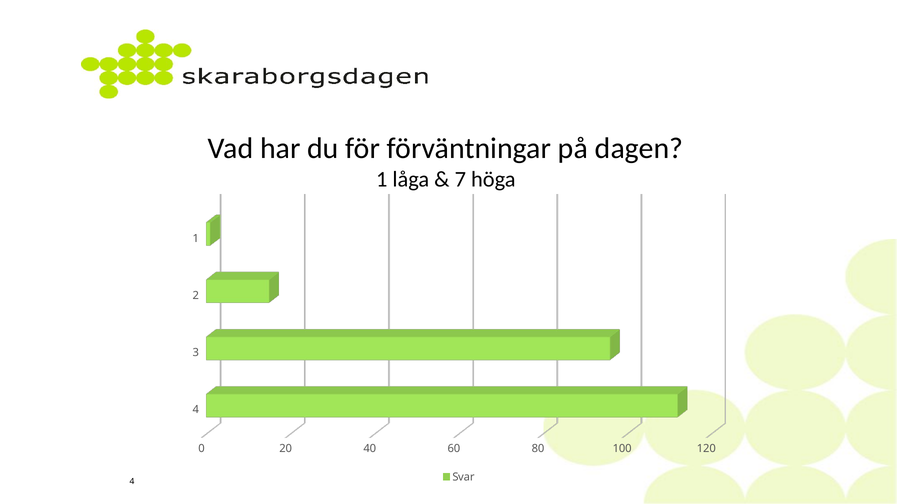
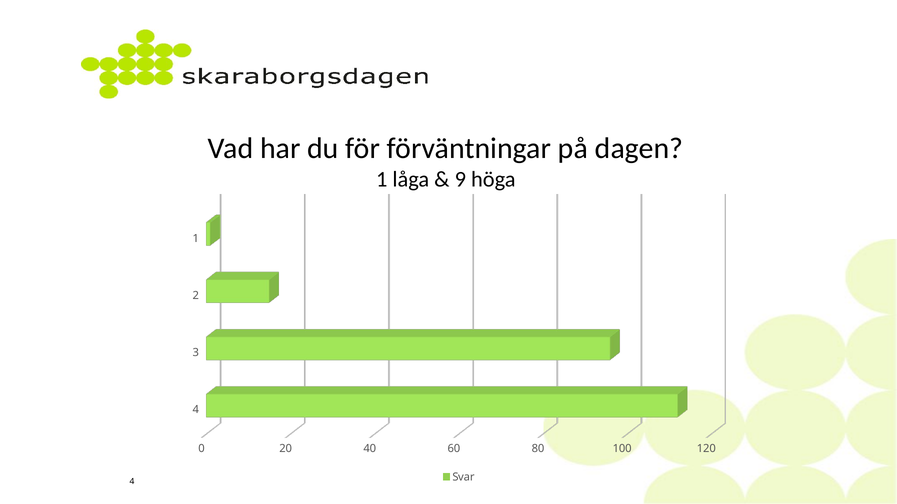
7: 7 -> 9 (460, 179)
